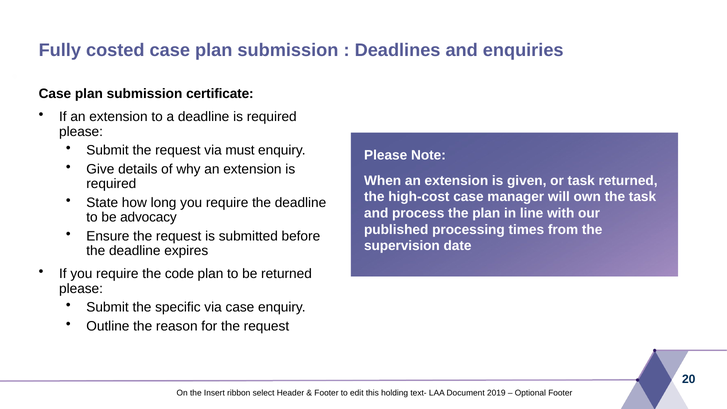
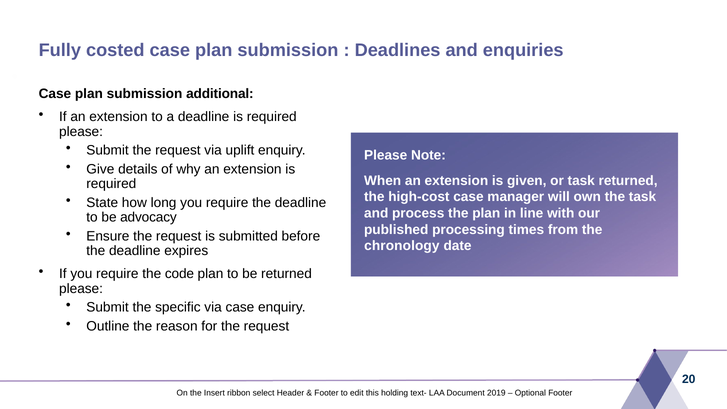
certificate: certificate -> additional (220, 94)
must: must -> uplift (240, 150)
supervision: supervision -> chronology (402, 246)
